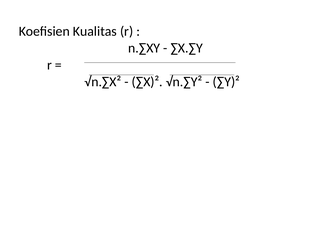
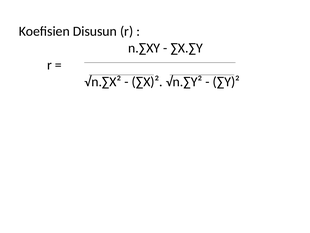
Kualitas: Kualitas -> Disusun (95, 31)
